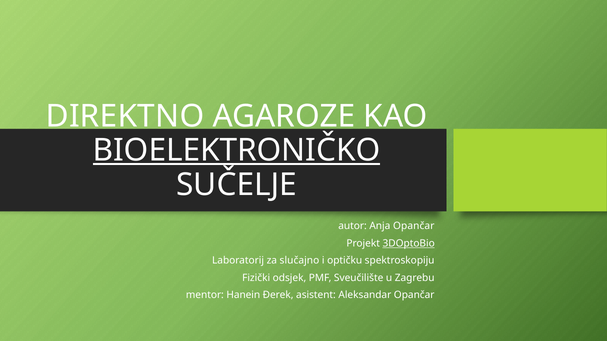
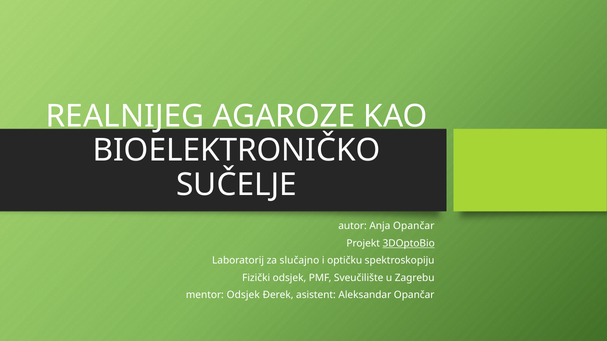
DIREKTNO: DIREKTNO -> REALNIJEG (125, 117)
BIOELEKTRONIČKO underline: present -> none (236, 151)
mentor Hanein: Hanein -> Odsjek (243, 295)
